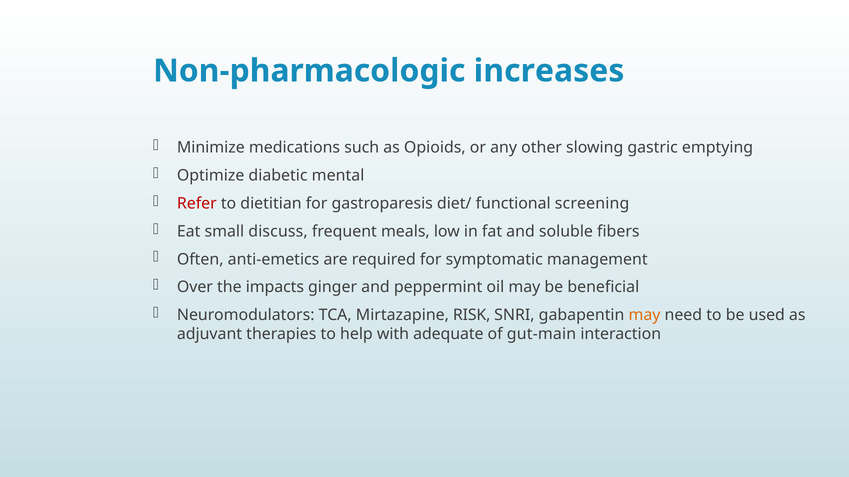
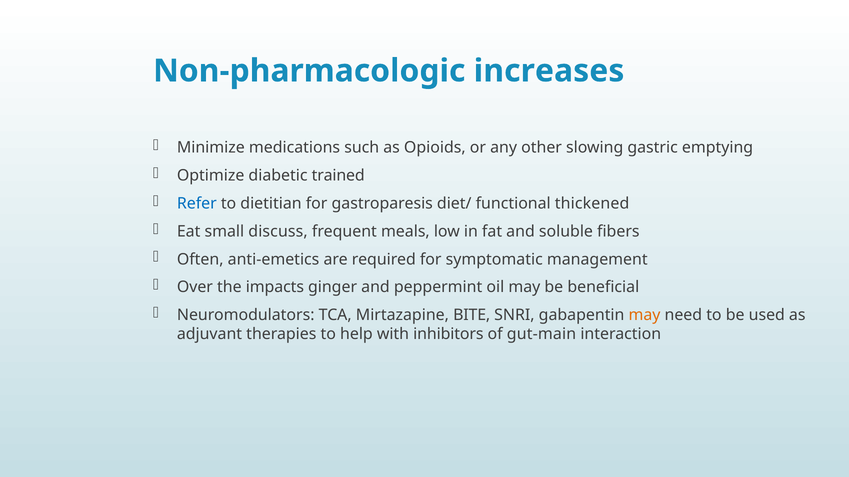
mental: mental -> trained (338, 176)
Refer colour: red -> blue (197, 204)
screening: screening -> thickened (592, 204)
RISK: RISK -> BITE (472, 316)
adequate: adequate -> inhibitors (448, 335)
